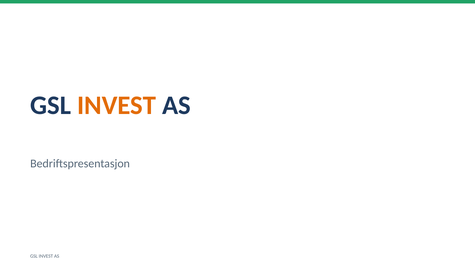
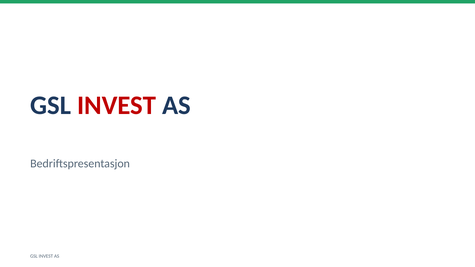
INVEST colour: orange -> red (117, 105)
